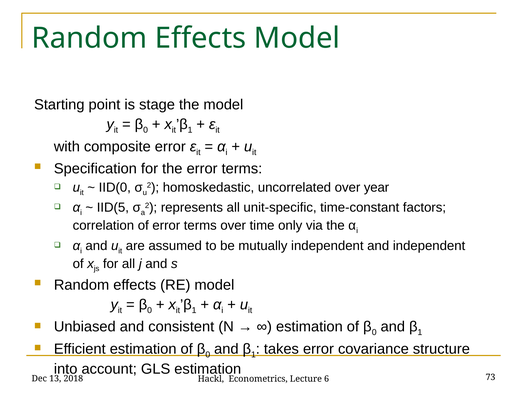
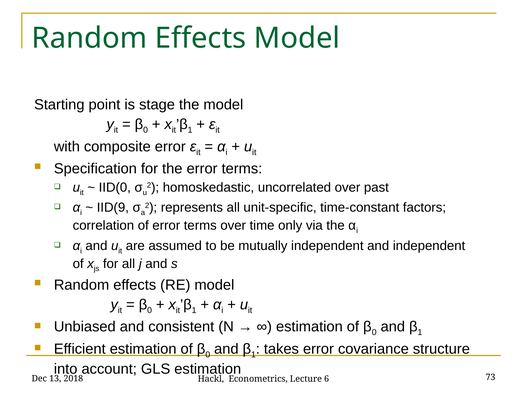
year: year -> past (376, 188)
IID(5: IID(5 -> IID(9 (113, 208)
